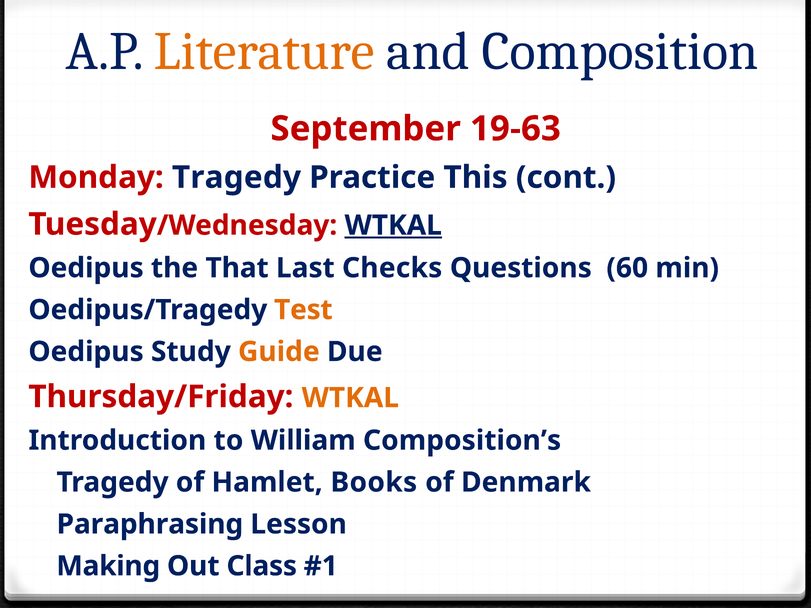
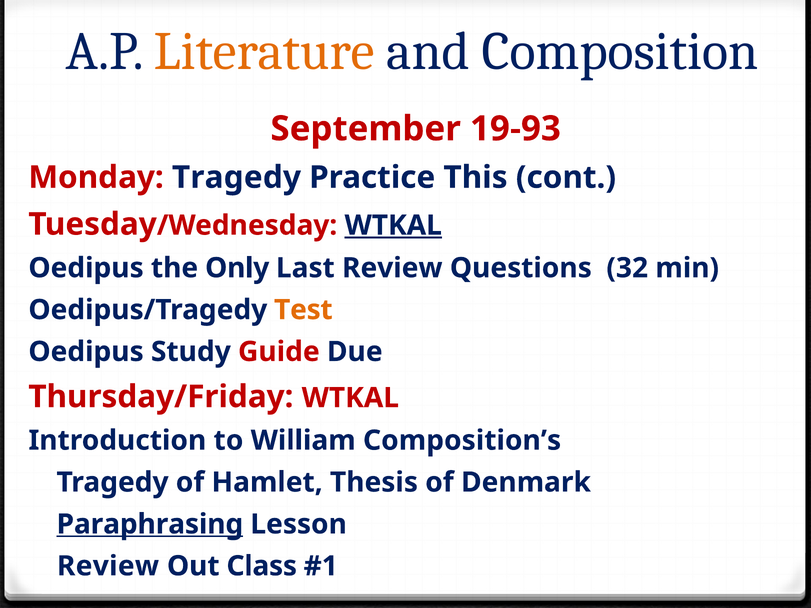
19-63: 19-63 -> 19-93 (515, 129)
That: That -> Only (237, 268)
Last Checks: Checks -> Review (392, 268)
60: 60 -> 32 (627, 268)
Guide colour: orange -> red (279, 352)
WTKAL colour: orange -> red (350, 398)
Books: Books -> Thesis (374, 483)
Paraphrasing underline: none -> present (150, 524)
Making: Making -> Review (108, 566)
